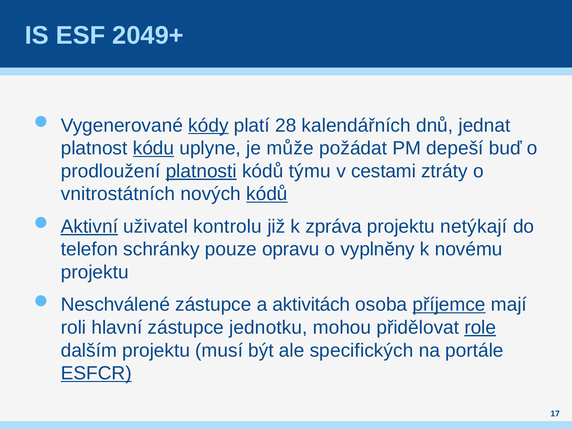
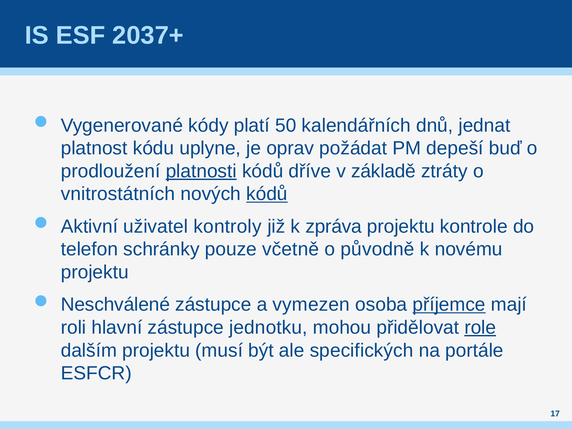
2049+: 2049+ -> 2037+ (148, 36)
kódy underline: present -> none (208, 125)
28: 28 -> 50 (286, 125)
kódu underline: present -> none (154, 148)
může: může -> oprav (290, 148)
týmu: týmu -> dříve (310, 171)
cestami: cestami -> základě (384, 171)
Aktivní underline: present -> none (89, 226)
kontrolu: kontrolu -> kontroly (228, 226)
netýkají: netýkají -> kontrole (474, 226)
opravu: opravu -> včetně (291, 249)
vyplněny: vyplněny -> původně (378, 249)
aktivitách: aktivitách -> vymezen (311, 305)
ESFCR underline: present -> none (96, 373)
